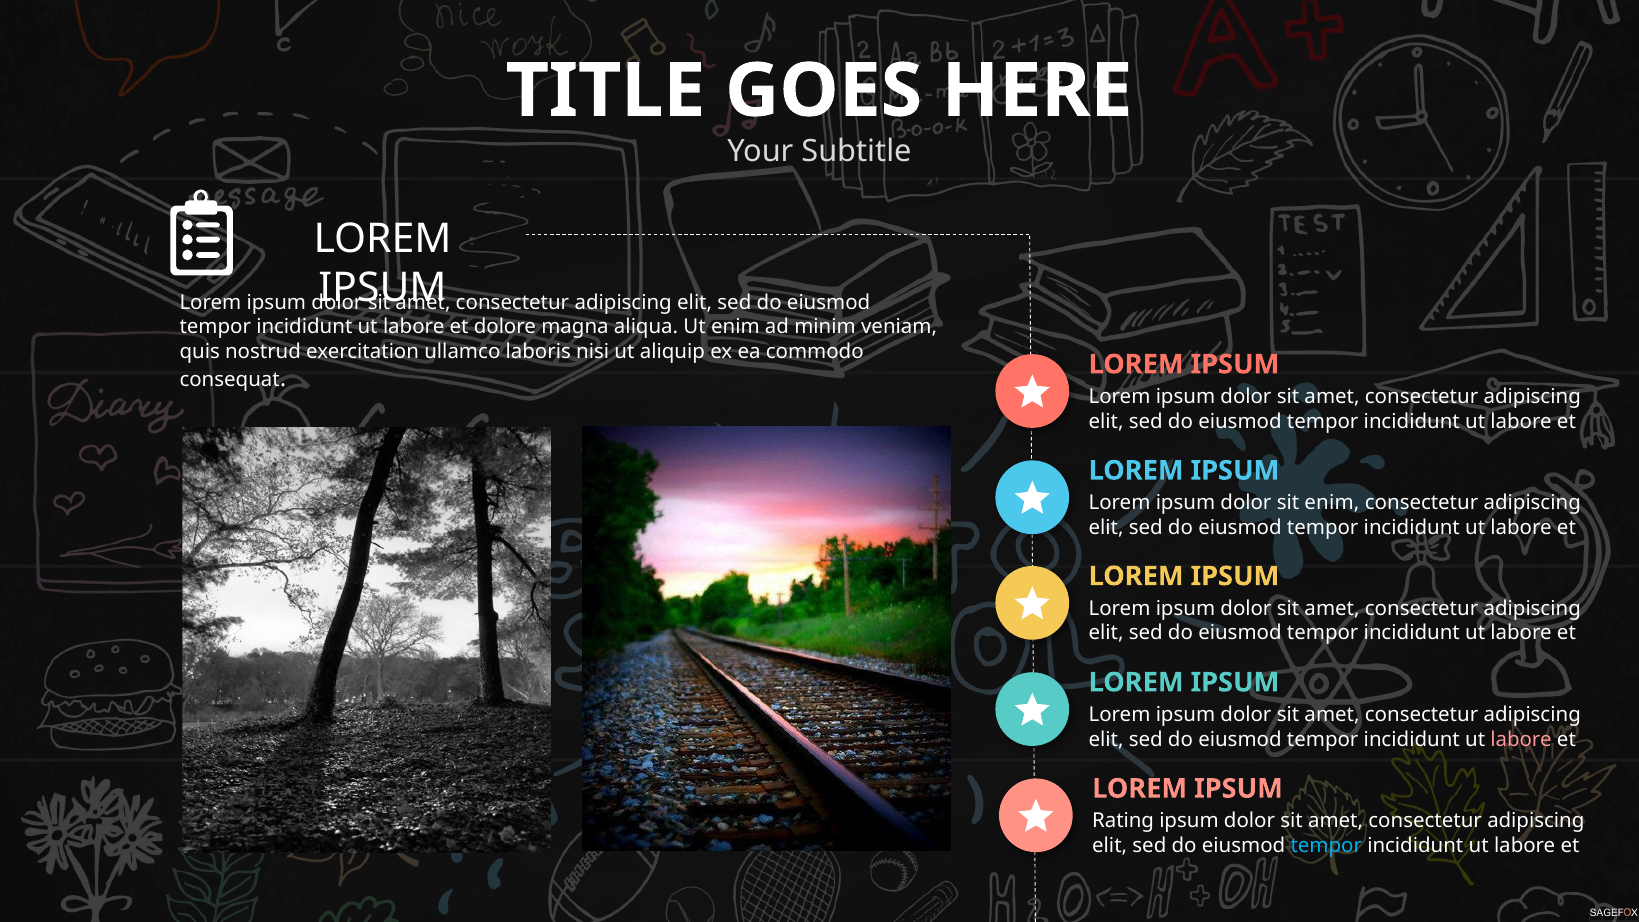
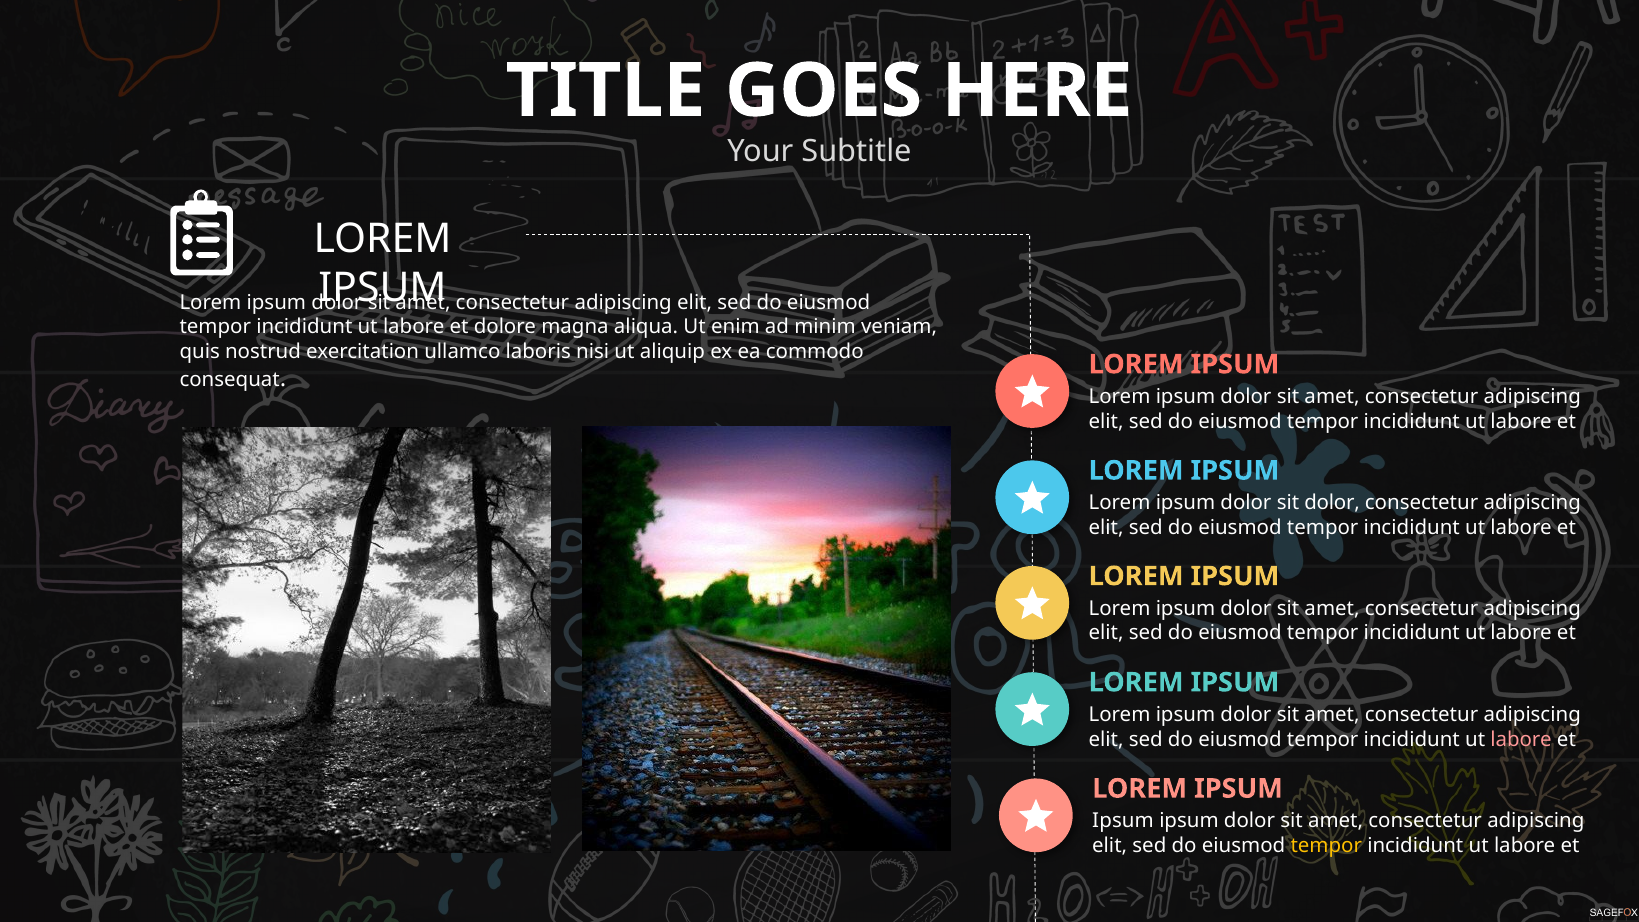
sit enim: enim -> dolor (1332, 503)
Rating: Rating -> Ipsum (1123, 821)
tempor colour: light blue -> yellow (1326, 846)
